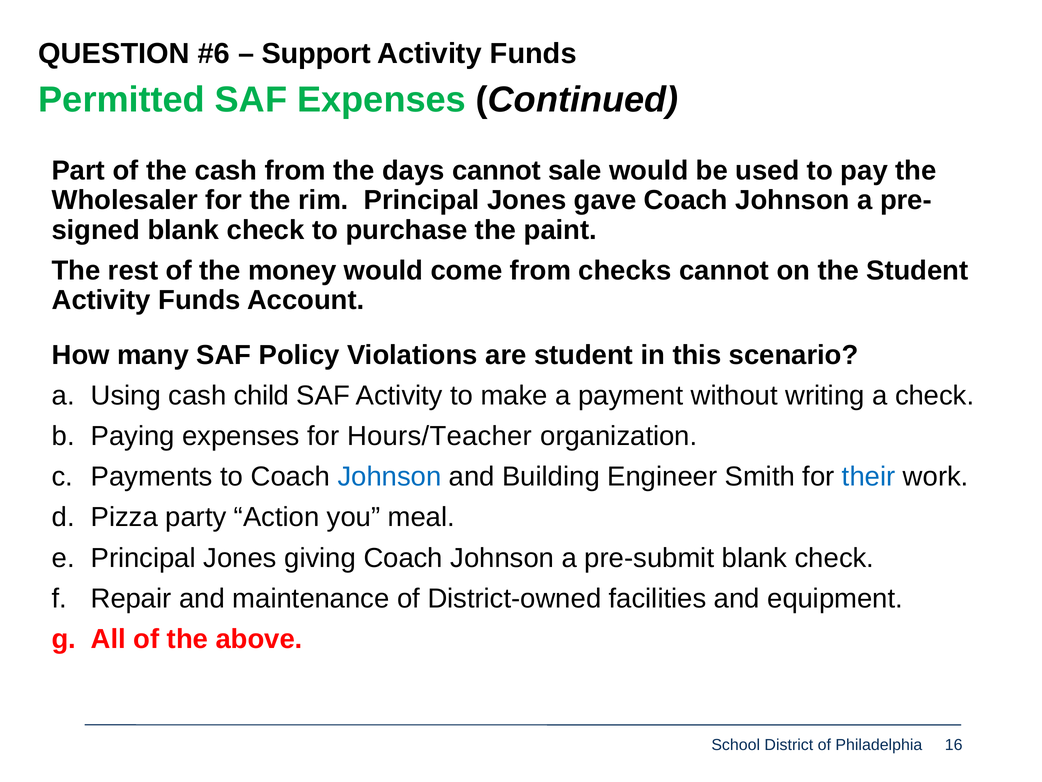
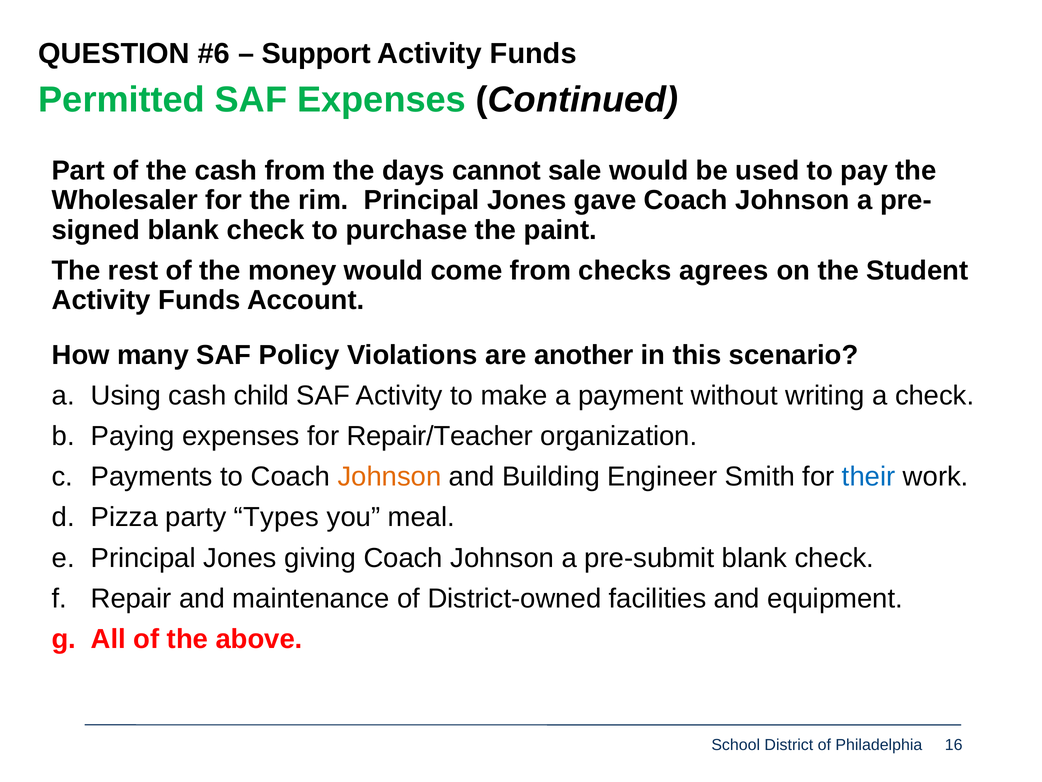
checks cannot: cannot -> agrees (724, 270)
are student: student -> another (584, 355)
Hours/Teacher: Hours/Teacher -> Repair/Teacher (440, 436)
Johnson colour: blue -> orange (389, 476)
Action: Action -> Types (277, 517)
